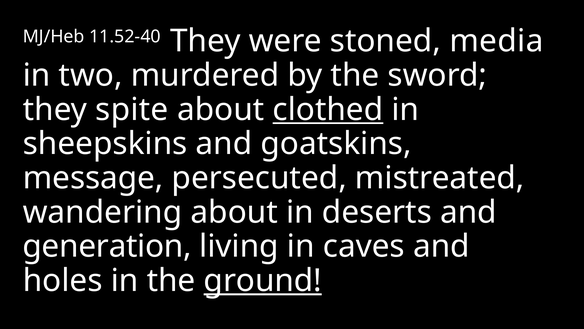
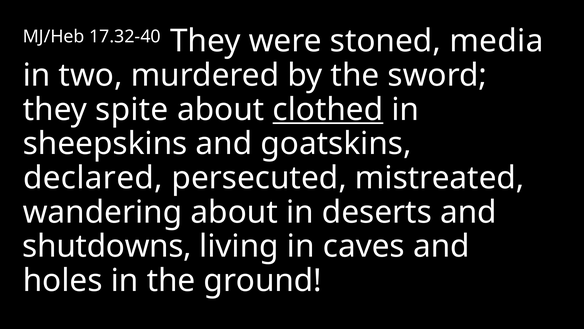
11.52-40: 11.52-40 -> 17.32-40 (125, 37)
message: message -> declared (93, 178)
generation: generation -> shutdowns (107, 246)
ground underline: present -> none (263, 280)
